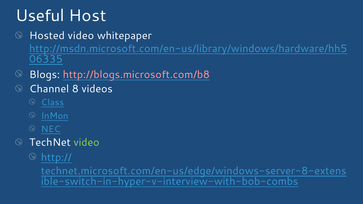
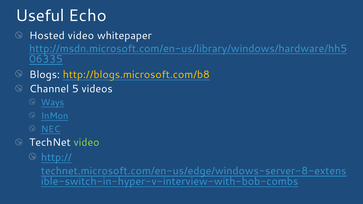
Host: Host -> Echo (87, 16)
http://blogs.microsoft.com/b8 colour: pink -> yellow (136, 75)
8: 8 -> 5 (75, 89)
Class: Class -> Ways (52, 103)
